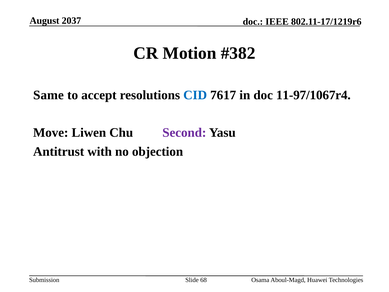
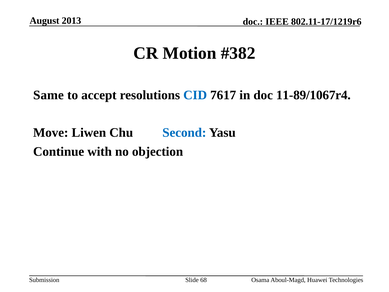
2037: 2037 -> 2013 (71, 21)
11-97/1067r4: 11-97/1067r4 -> 11-89/1067r4 (313, 95)
Second colour: purple -> blue (184, 133)
Antitrust: Antitrust -> Continue (59, 151)
